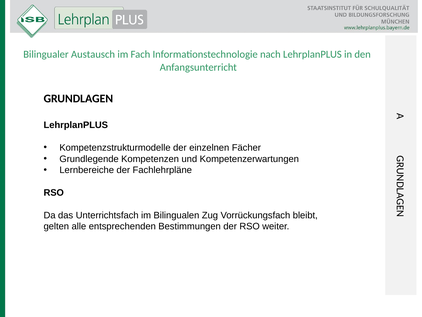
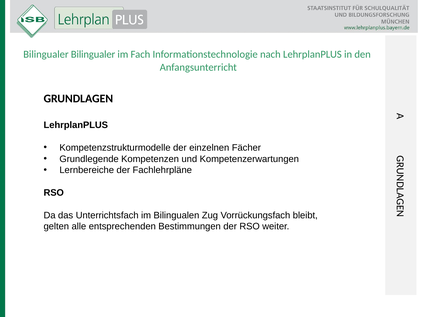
Bilingualer Austausch: Austausch -> Bilingualer (93, 54)
